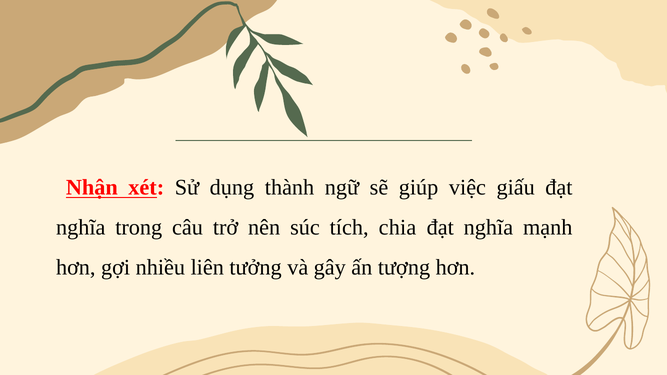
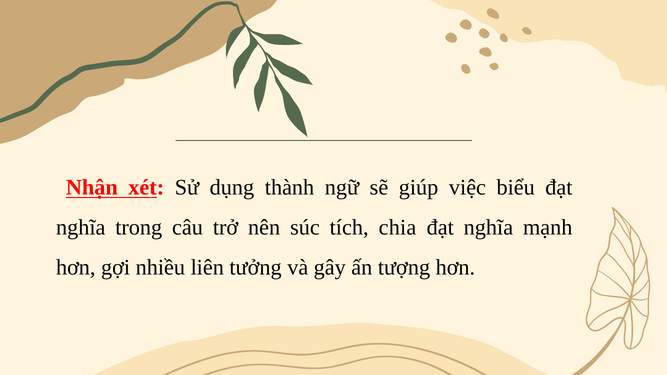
giấu: giấu -> biểu (516, 188)
